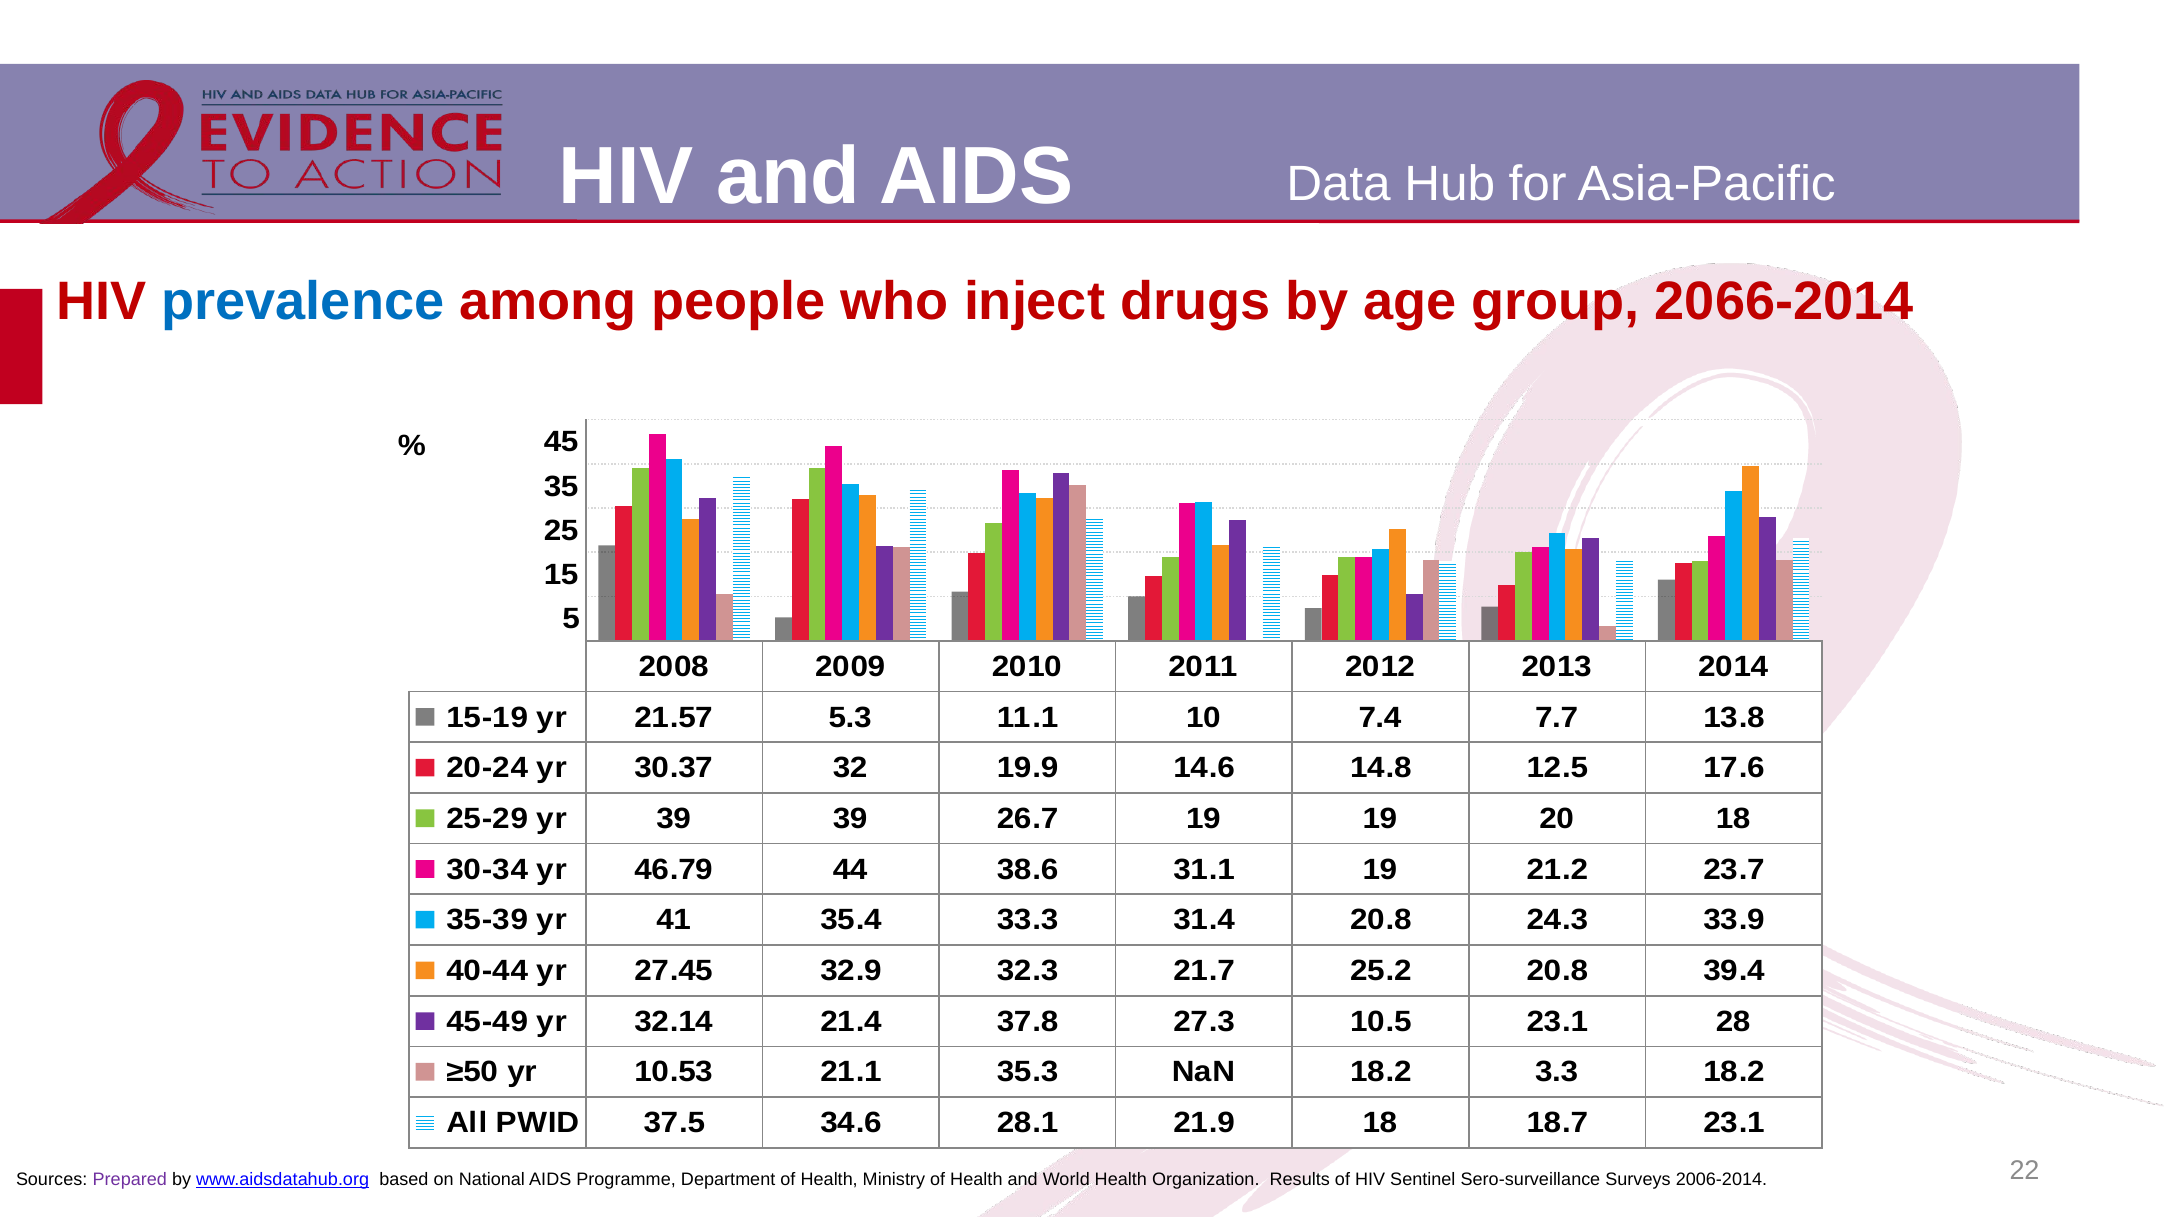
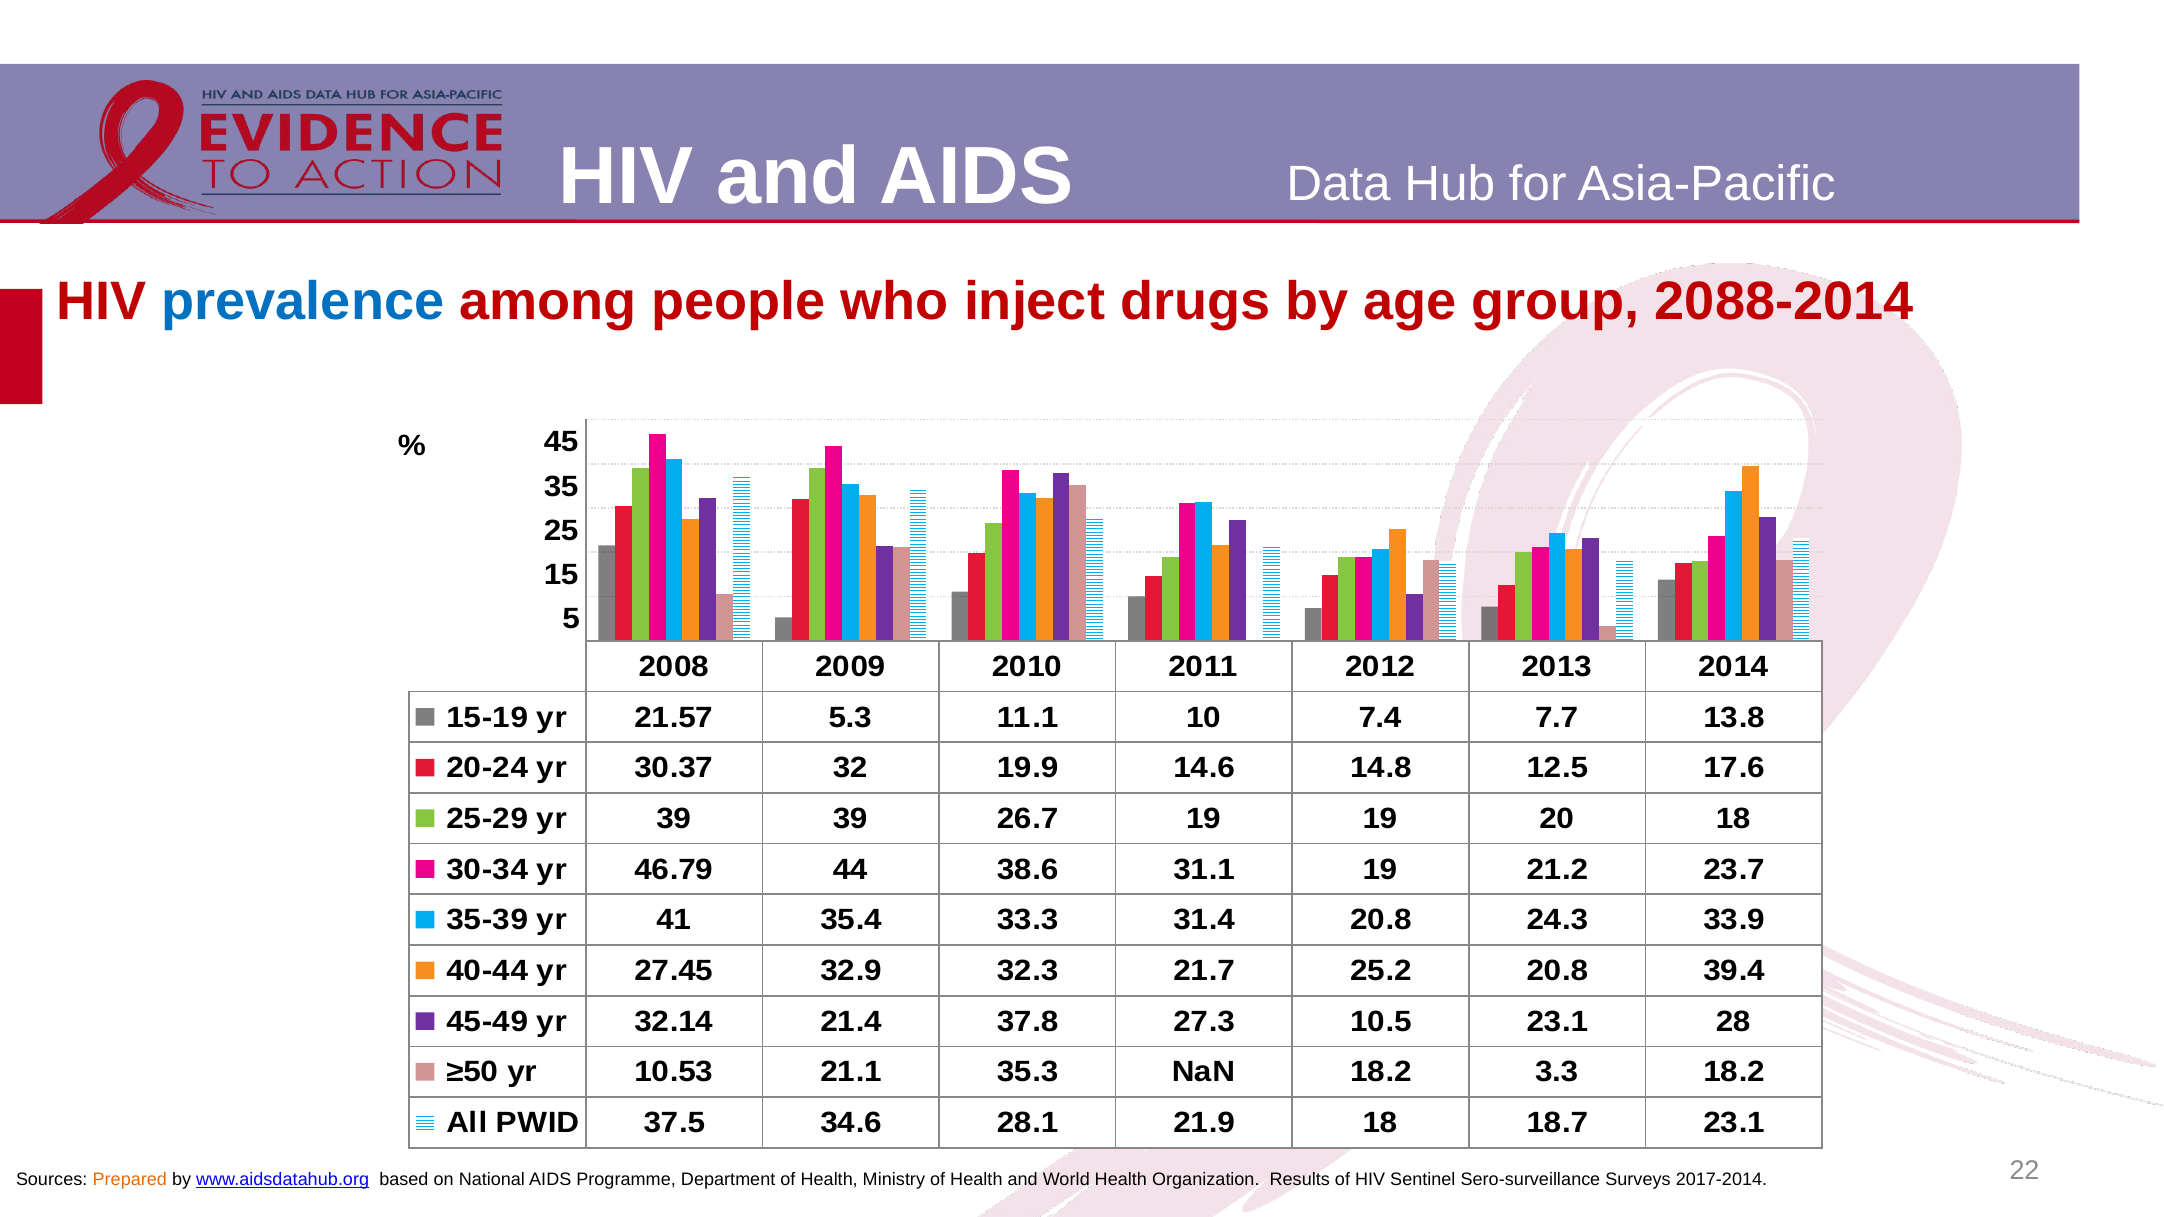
2066-2014: 2066-2014 -> 2088-2014 (1784, 301)
Prepared colour: purple -> orange (130, 1180)
2006-2014: 2006-2014 -> 2017-2014 (1721, 1180)
